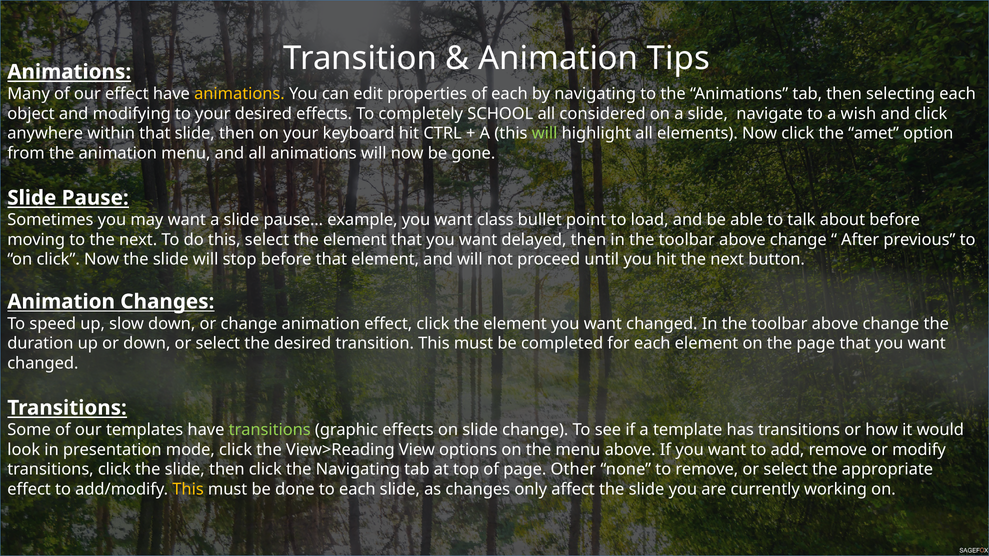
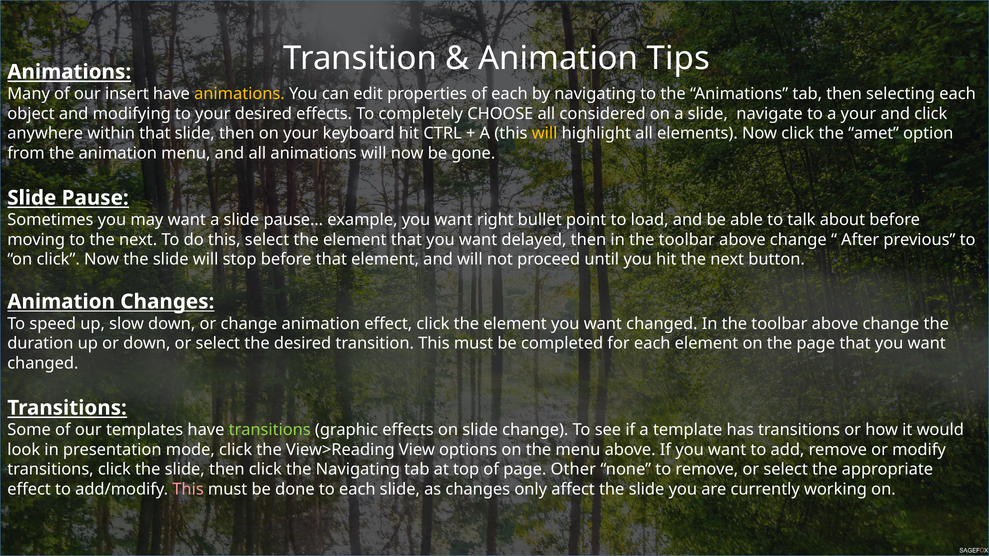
our effect: effect -> insert (127, 94)
SCHOOL: SCHOOL -> CHOOSE (500, 114)
a wish: wish -> your (858, 114)
will colour: light green -> yellow (545, 133)
class: class -> right (495, 220)
This colour: yellow -> pink (188, 489)
